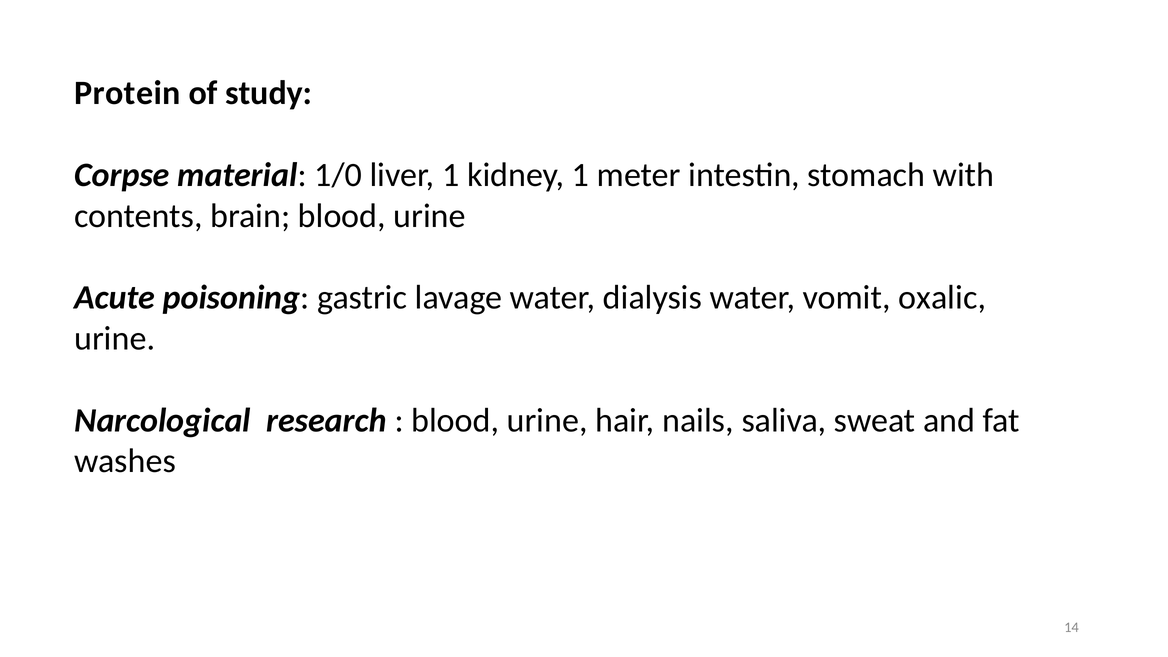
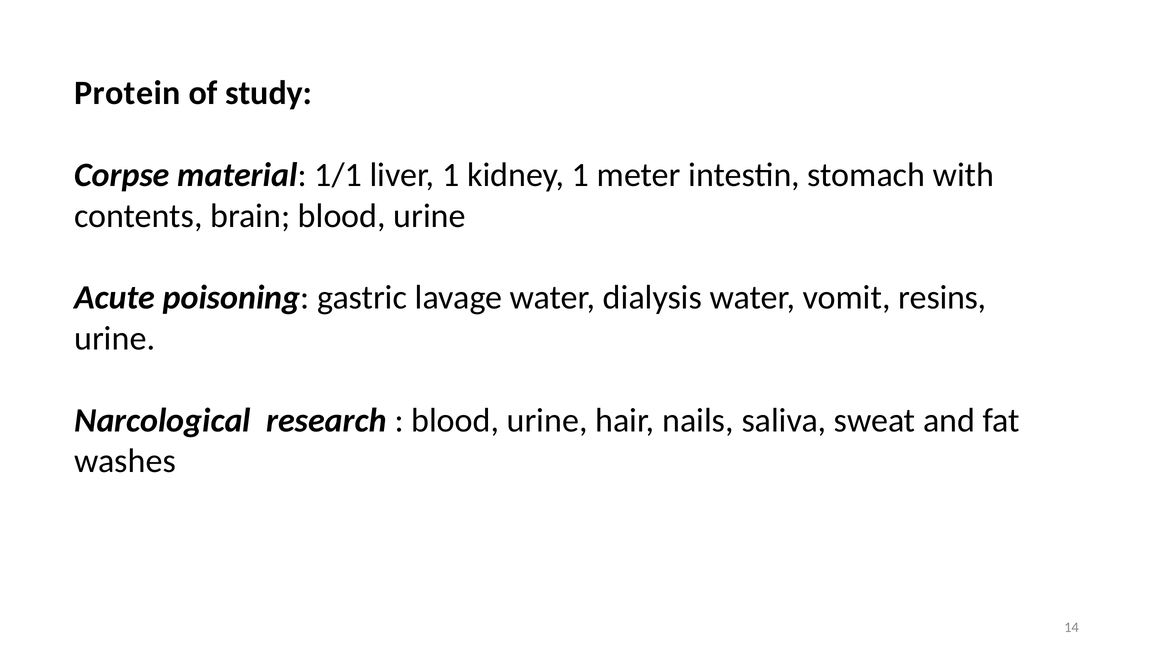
1/0: 1/0 -> 1/1 (338, 175)
oxalic: oxalic -> resins (942, 298)
